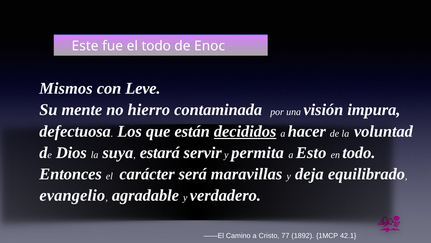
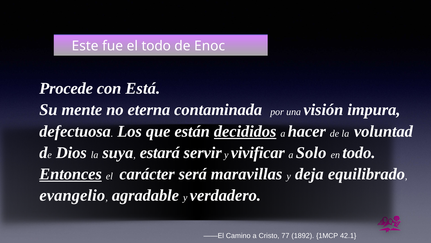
Mismos: Mismos -> Procede (66, 88)
Leve: Leve -> Está (143, 88)
hierro: hierro -> eterna (149, 110)
permita: permita -> vivificar (258, 152)
Esto: Esto -> Solo (311, 152)
Entonces underline: none -> present (71, 174)
